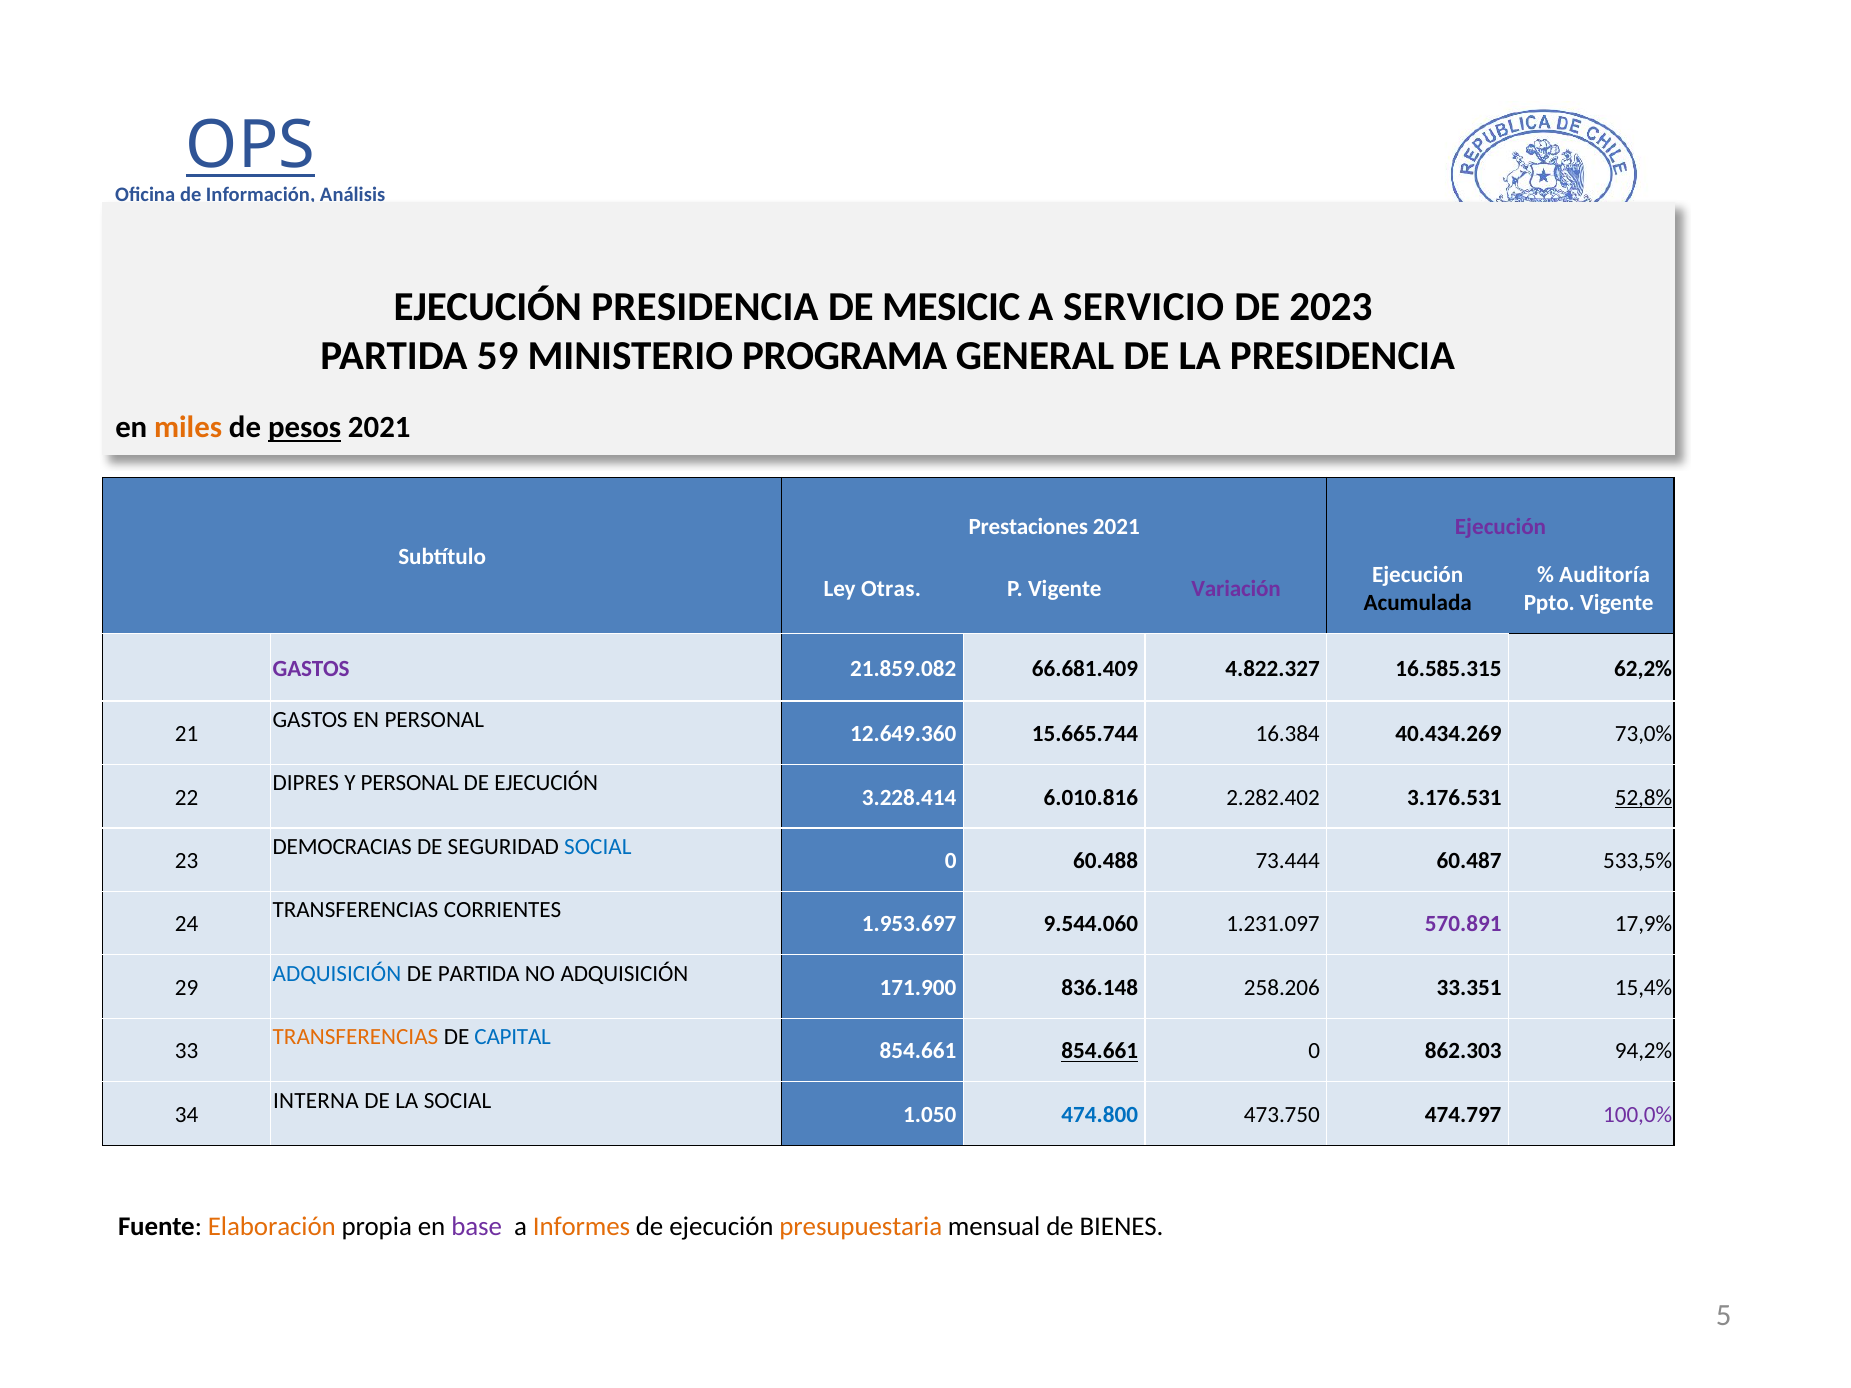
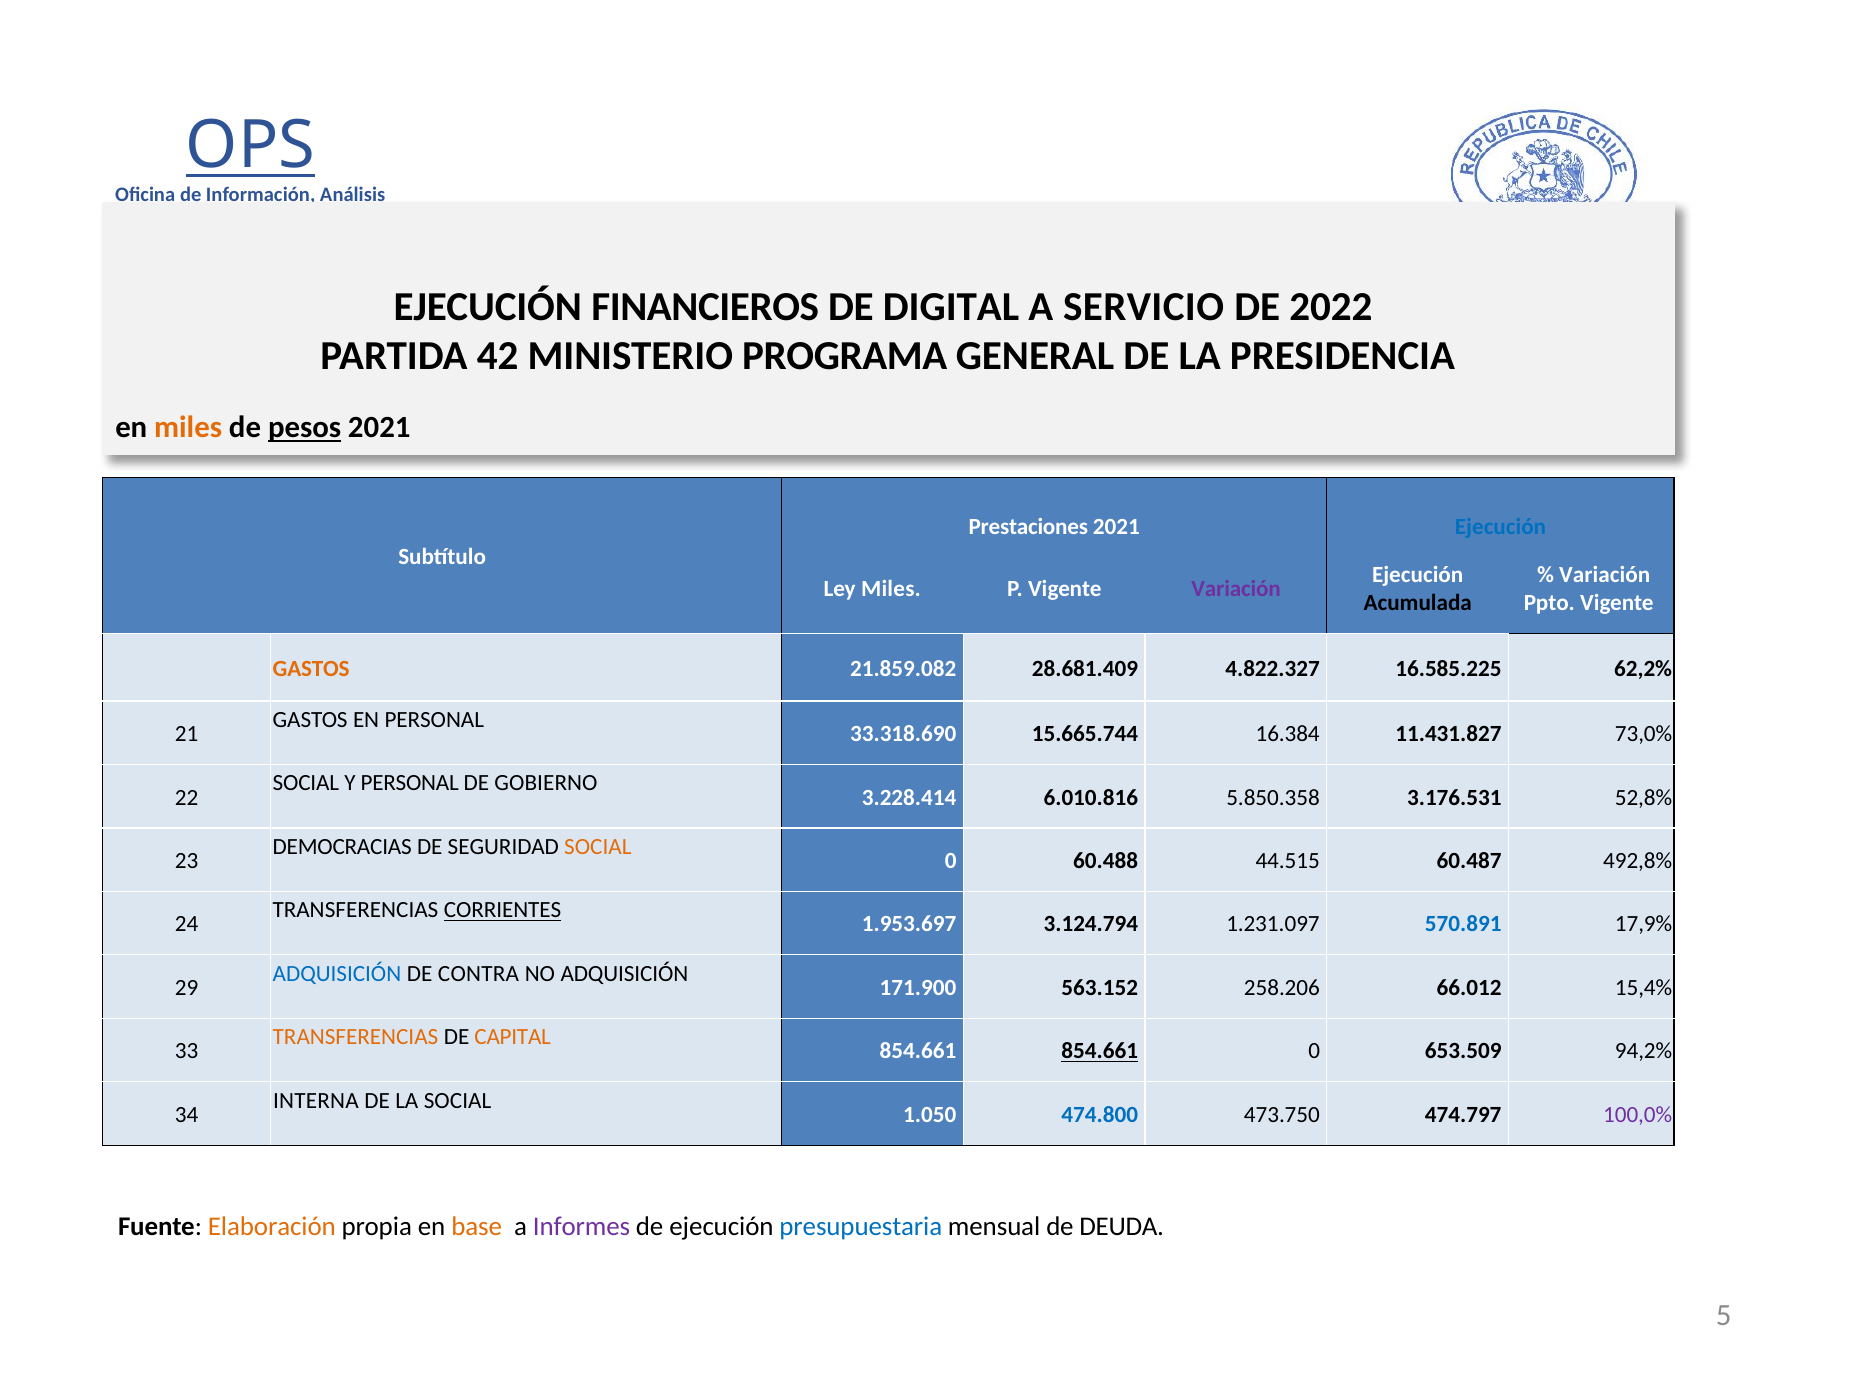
EJECUCIÓN PRESIDENCIA: PRESIDENCIA -> FINANCIEROS (705, 307)
MESICIC: MESICIC -> DIGITAL (951, 307)
2023: 2023 -> 2022 (1331, 307)
59: 59 -> 42 (498, 356)
Ejecución colour: purple -> blue (1501, 527)
Auditoría: Auditoría -> Variación (1605, 574)
Ley Otras: Otras -> Miles (891, 589)
GASTOS colour: purple -> orange (311, 669)
66.681.409: 66.681.409 -> 28.681.409 (1085, 669)
16.585.315: 16.585.315 -> 16.585.225 (1448, 669)
12.649.360: 12.649.360 -> 33.318.690 (903, 734)
40.434.269: 40.434.269 -> 11.431.827 (1448, 734)
DIPRES: DIPRES -> SOCIAL (306, 783)
EJECUCIÓN: EJECUCIÓN -> GOBIERNO (546, 783)
2.282.402: 2.282.402 -> 5.850.358 (1273, 798)
52,8% underline: present -> none (1644, 798)
SOCIAL colour: blue -> orange (598, 847)
73.444: 73.444 -> 44.515 (1288, 861)
533,5%: 533,5% -> 492,8% (1638, 861)
CORRIENTES underline: none -> present (503, 910)
9.544.060: 9.544.060 -> 3.124.794 (1091, 924)
570.891 colour: purple -> blue (1463, 924)
DE PARTIDA: PARTIDA -> CONTRA (478, 974)
836.148: 836.148 -> 563.152 (1100, 988)
33.351: 33.351 -> 66.012 (1469, 988)
CAPITAL colour: blue -> orange (513, 1037)
862.303: 862.303 -> 653.509 (1463, 1051)
base colour: purple -> orange (477, 1227)
Informes colour: orange -> purple (582, 1227)
presupuestaria colour: orange -> blue (861, 1227)
BIENES: BIENES -> DEUDA (1122, 1227)
